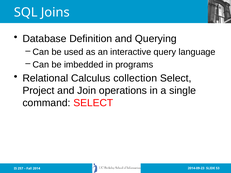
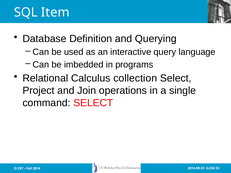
Joins: Joins -> Item (55, 12)
